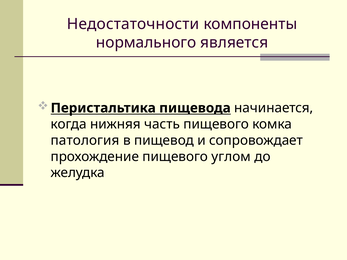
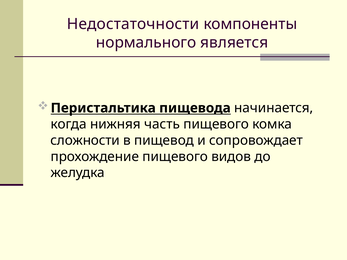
патология: патология -> сложности (85, 141)
углом: углом -> видов (231, 157)
